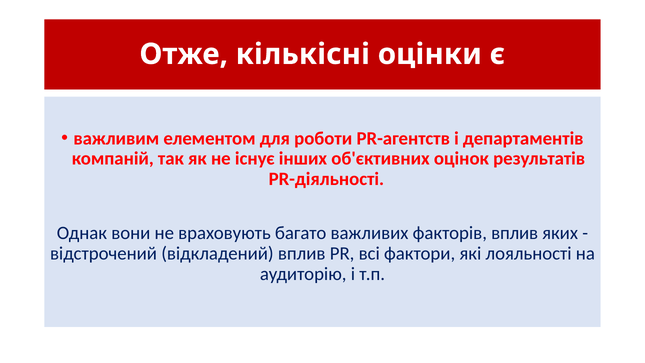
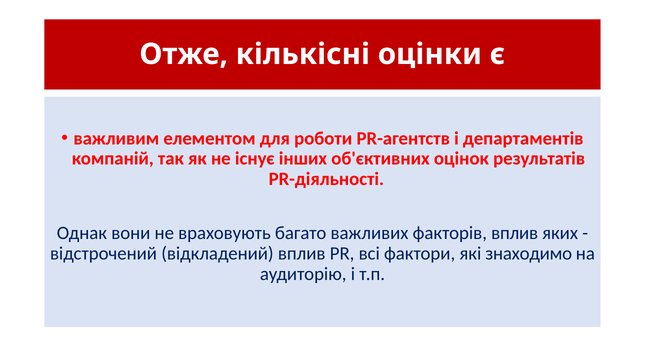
лояльності: лояльності -> знаходимо (529, 253)
